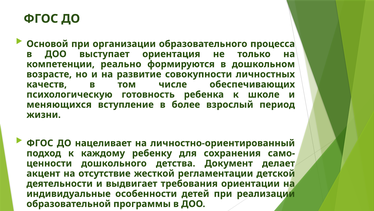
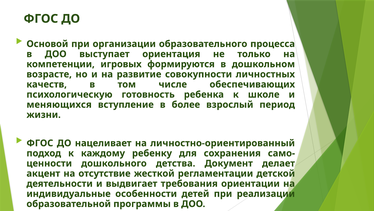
реально: реально -> игровых (121, 64)
